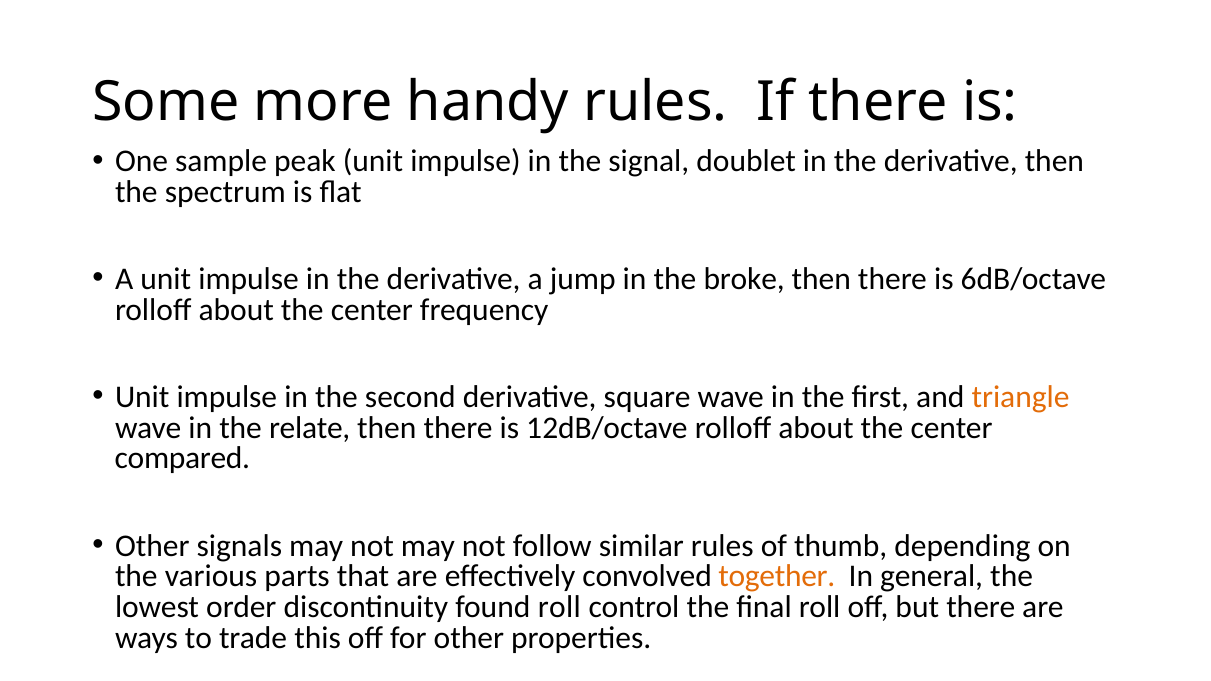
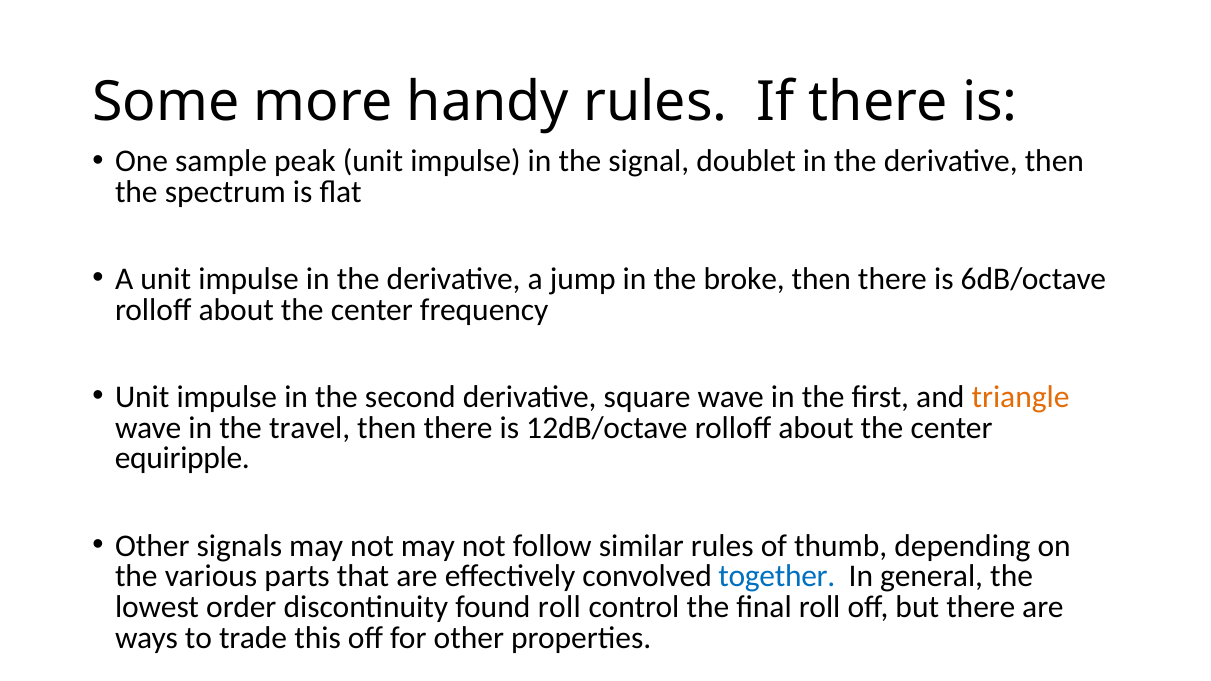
relate: relate -> travel (310, 428)
compared: compared -> equiripple (182, 459)
together colour: orange -> blue (777, 577)
